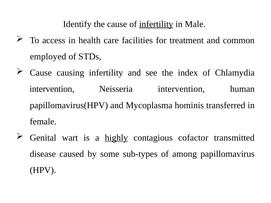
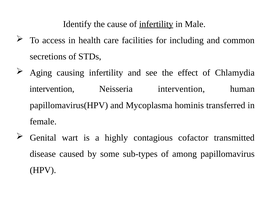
treatment: treatment -> including (187, 40)
employed: employed -> secretions (48, 57)
Cause: Cause -> Aging (41, 73)
index: index -> effect (188, 73)
highly underline: present -> none (116, 138)
